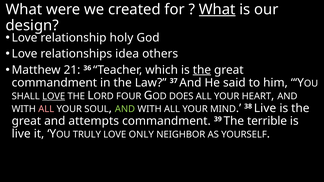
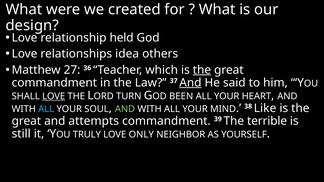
What underline: present -> none (217, 9)
holy: holy -> held (122, 38)
21: 21 -> 27 (72, 70)
And underline: none -> present (190, 83)
FOUR: FOUR -> TURN (129, 96)
DOES: DOES -> BEEN (181, 96)
ALL colour: pink -> light blue (46, 109)
38 Live: Live -> Like (265, 108)
live: live -> still (21, 134)
